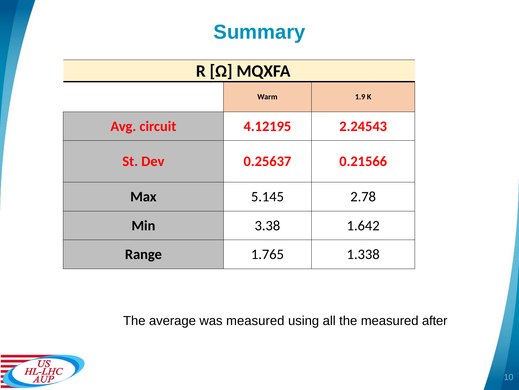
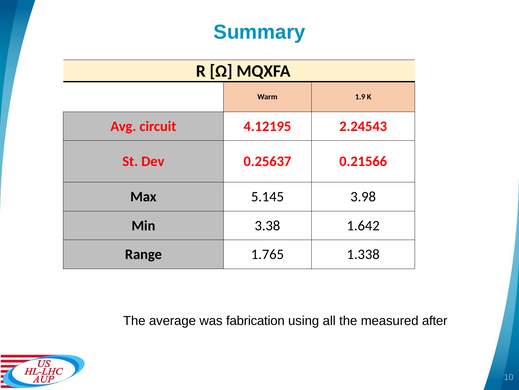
2.78: 2.78 -> 3.98 (363, 196)
was measured: measured -> fabrication (255, 320)
